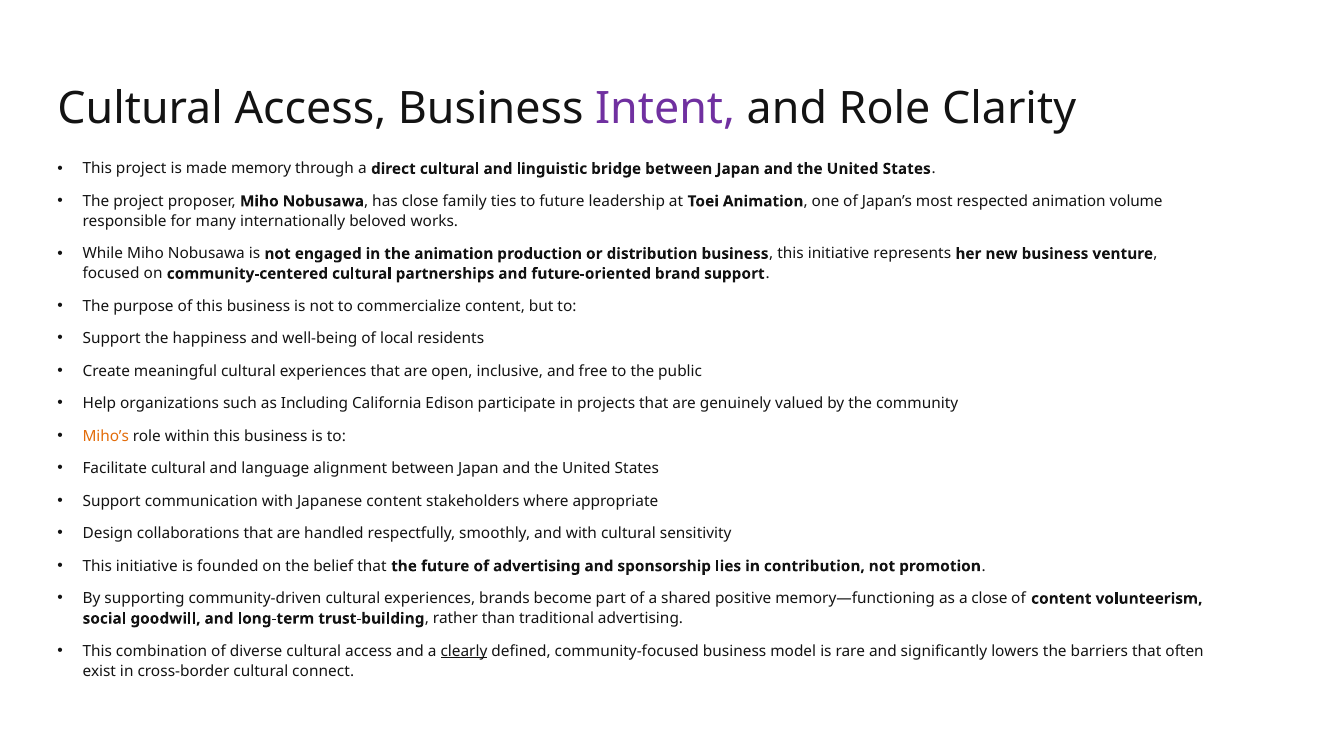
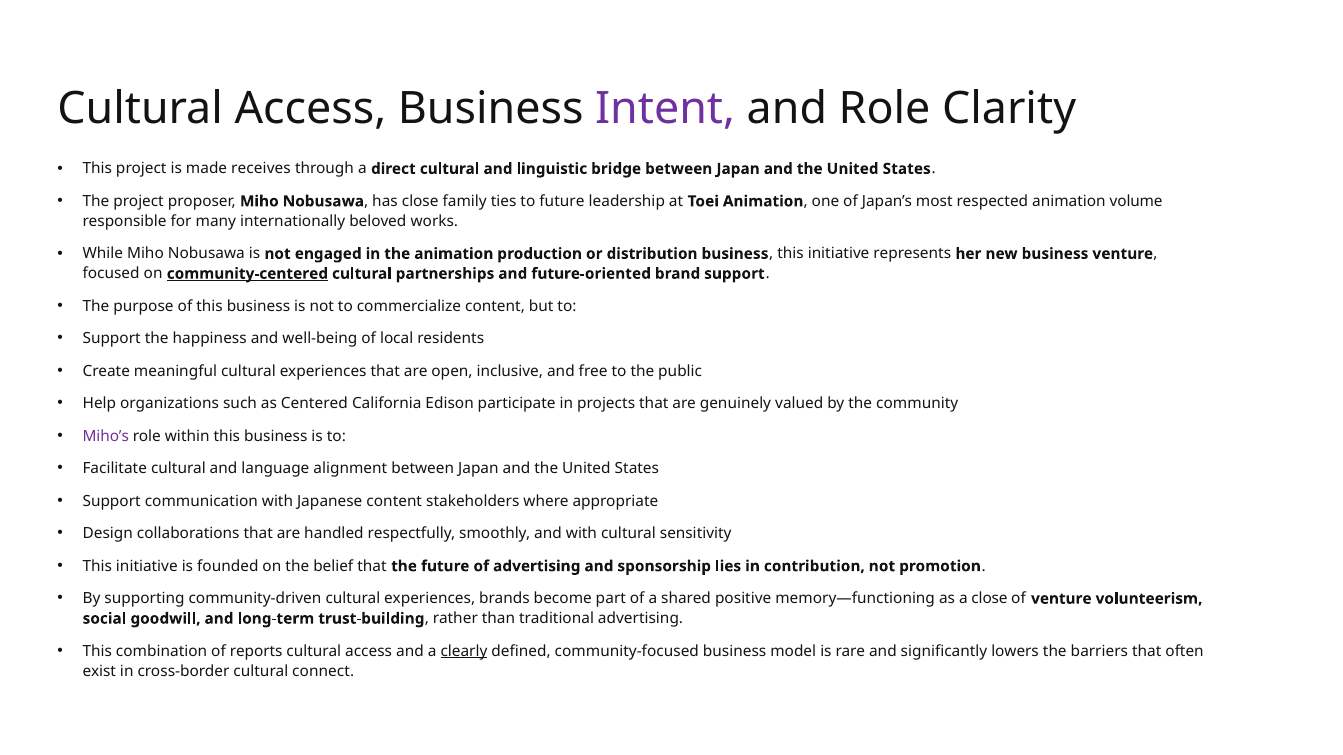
memory: memory -> receives (261, 169)
community-centered underline: none -> present (247, 274)
Including: Including -> Centered (314, 404)
Miho’s colour: orange -> purple (106, 436)
of content: content -> venture (1061, 599)
diverse: diverse -> reports (256, 651)
